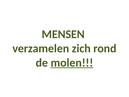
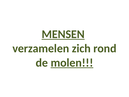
MENSEN underline: none -> present (63, 34)
